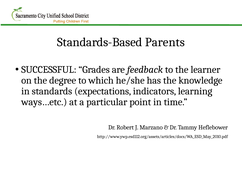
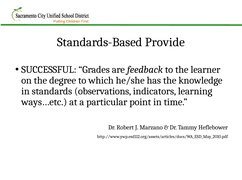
Parents: Parents -> Provide (165, 42)
expectations: expectations -> observations (103, 91)
